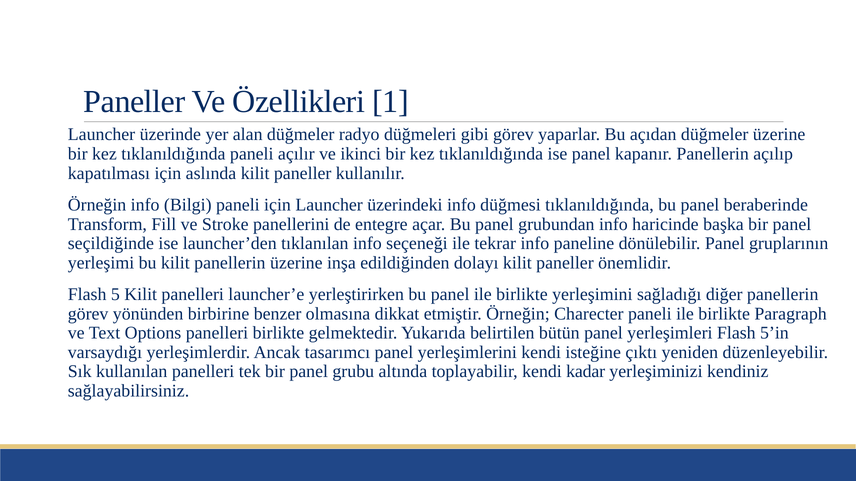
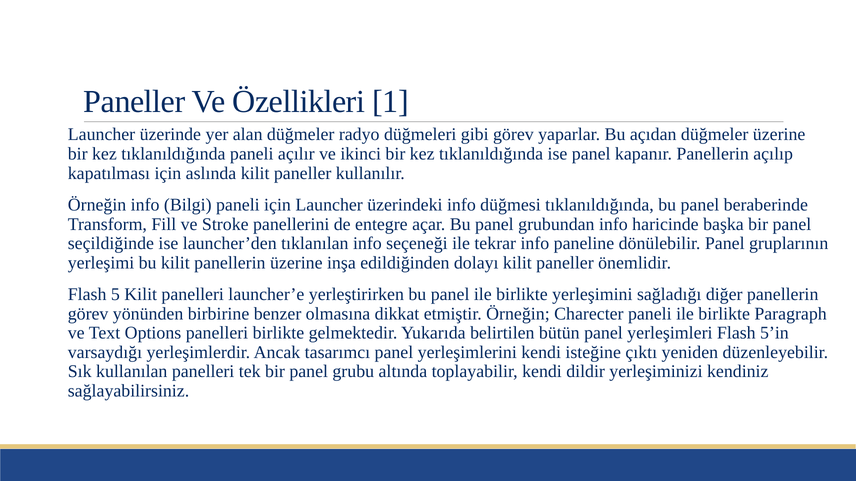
kadar: kadar -> dildir (586, 372)
